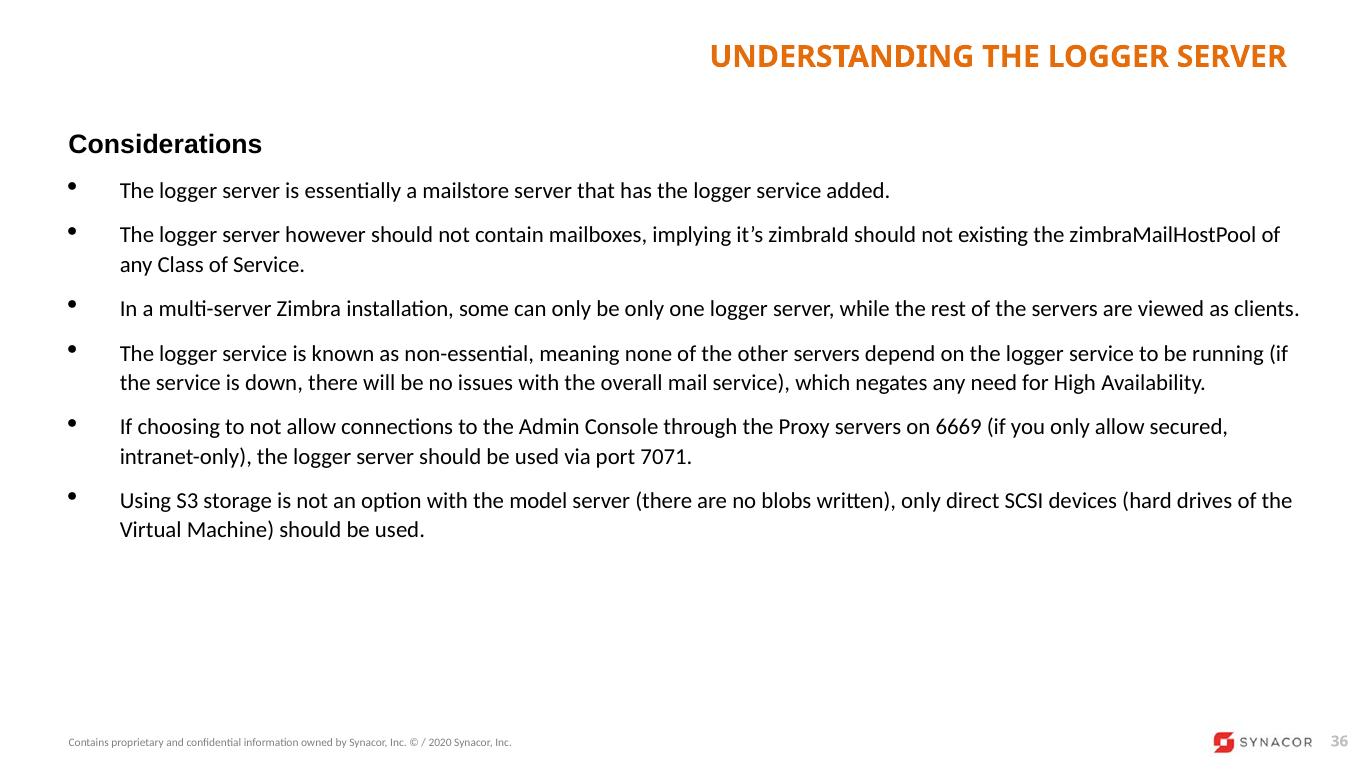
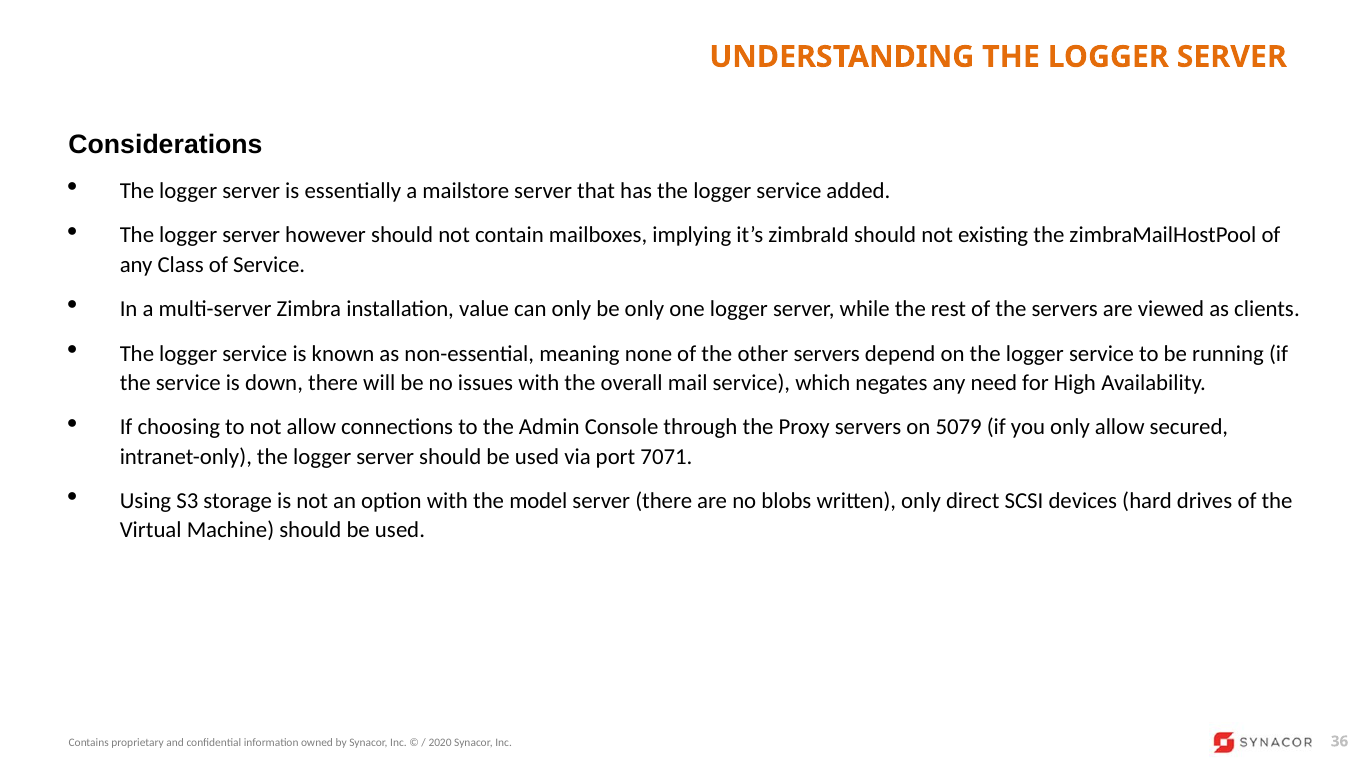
some: some -> value (484, 309)
6669: 6669 -> 5079 (959, 428)
